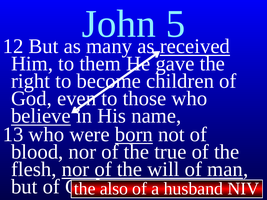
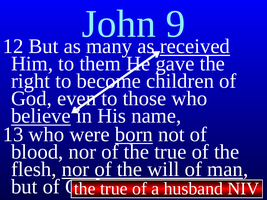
5: 5 -> 9 (175, 24)
also: also -> true (114, 189)
